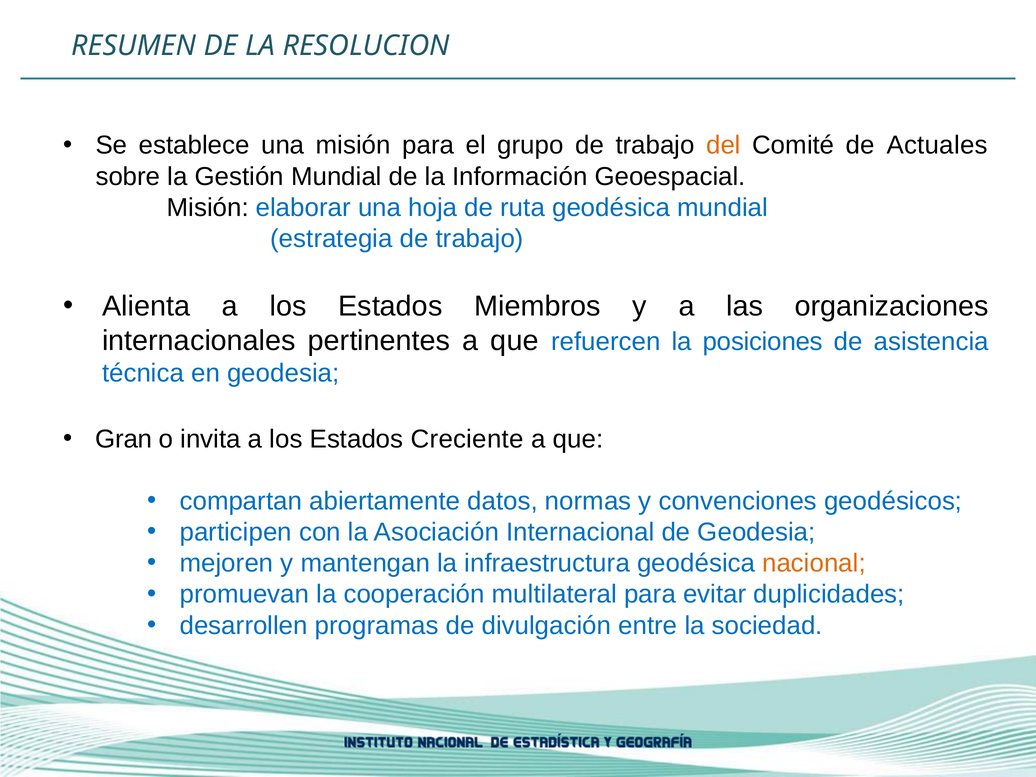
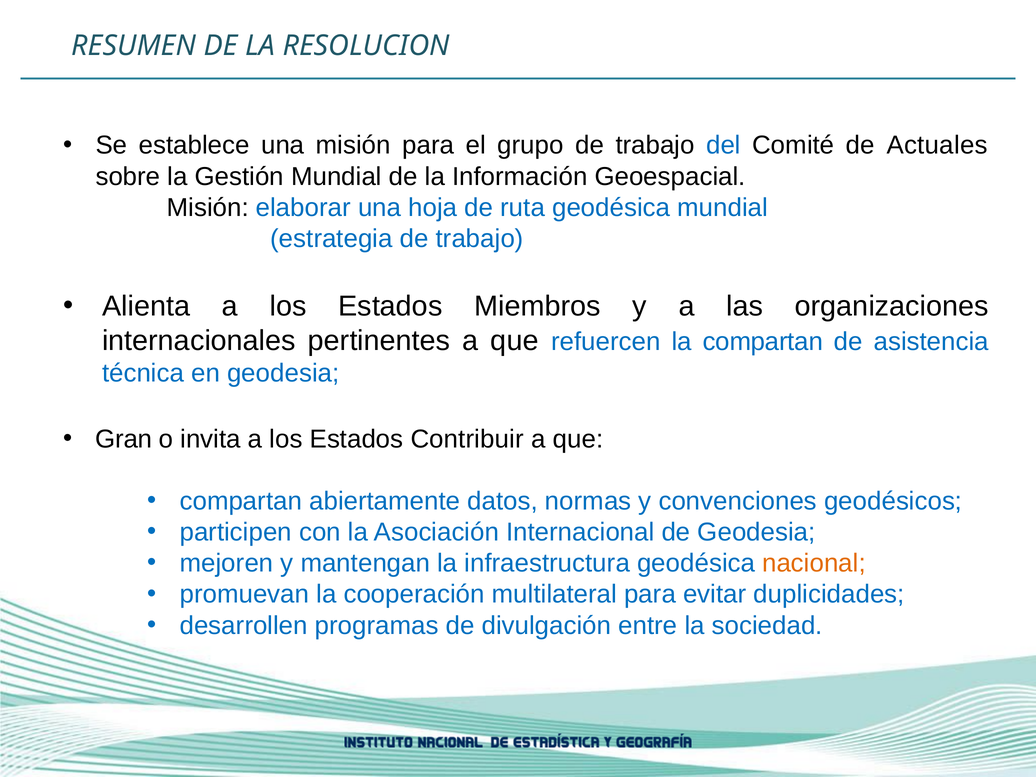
del colour: orange -> blue (723, 145)
la posiciones: posiciones -> compartan (763, 342)
Creciente: Creciente -> Contribuir (467, 439)
